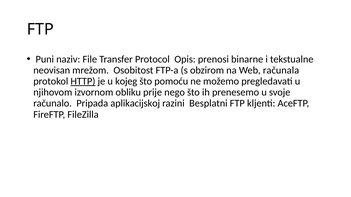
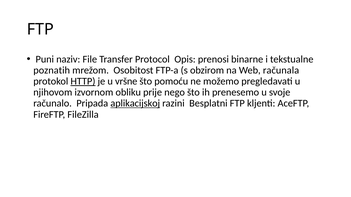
neovisan: neovisan -> poznatih (52, 70)
kojeg: kojeg -> vršne (126, 81)
aplikacijskoj underline: none -> present (135, 104)
